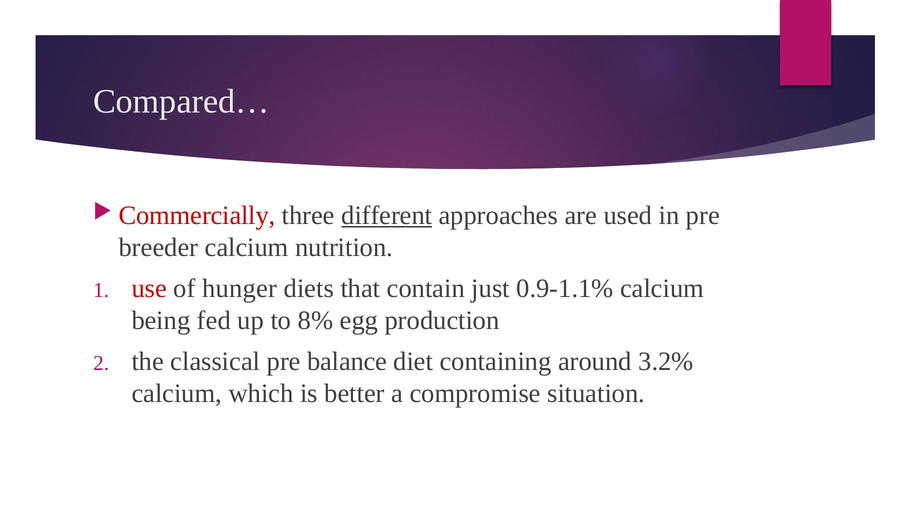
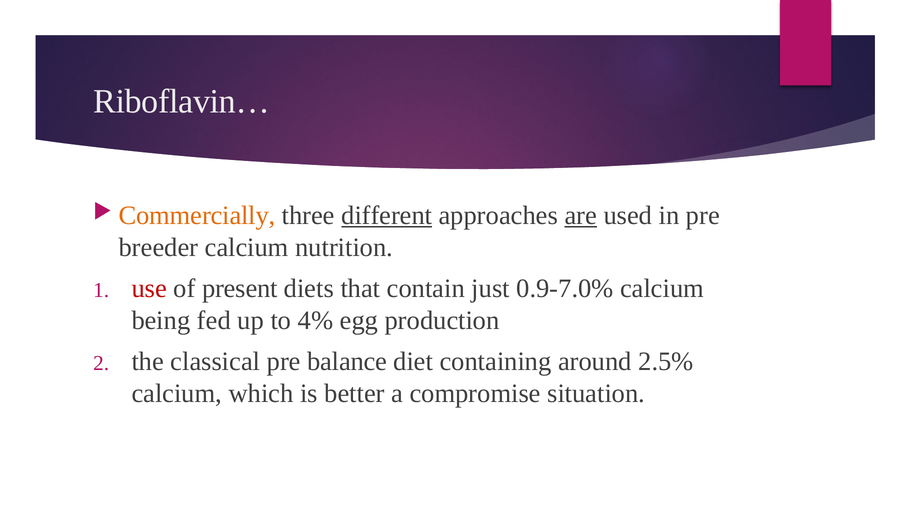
Compared…: Compared… -> Riboflavin… (181, 102)
Commercially colour: red -> orange (197, 216)
are underline: none -> present (581, 216)
hunger: hunger -> present (240, 289)
0.9-1.1%: 0.9-1.1% -> 0.9-7.0% (565, 289)
8%: 8% -> 4% (316, 321)
3.2%: 3.2% -> 2.5% (666, 362)
